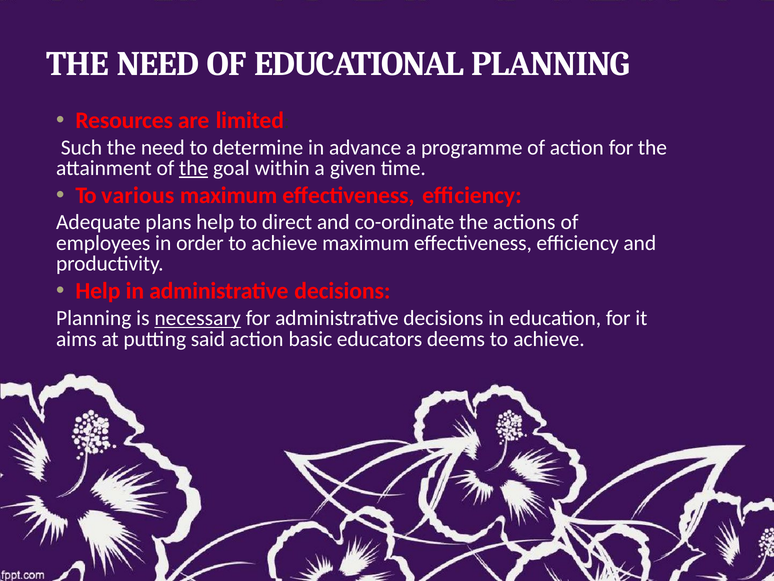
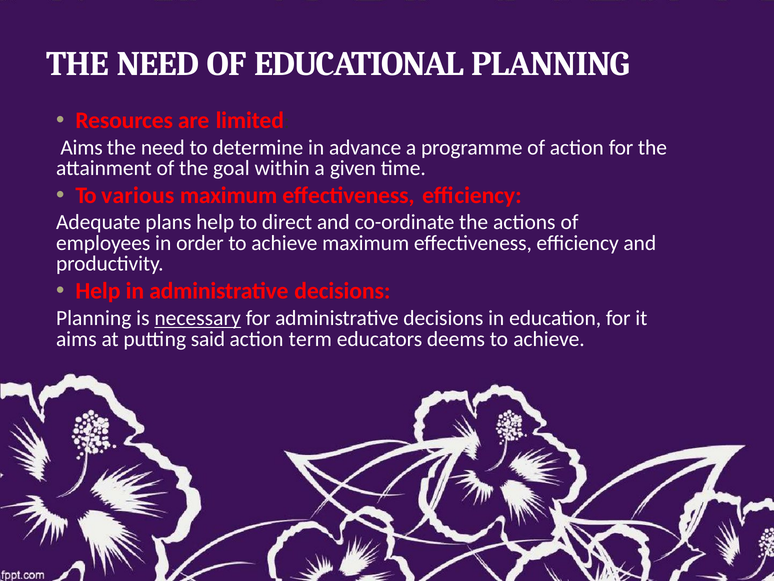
Such: Such -> Aims (82, 147)
the underline: present -> none (194, 168)
basic: basic -> term (310, 339)
